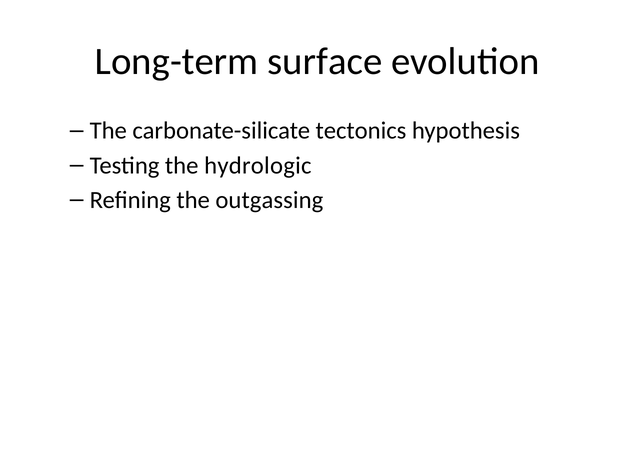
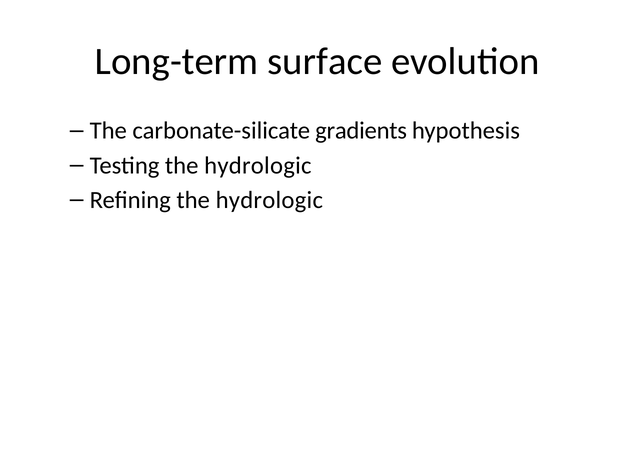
tectonics: tectonics -> gradients (361, 131)
Refining the outgassing: outgassing -> hydrologic (269, 200)
